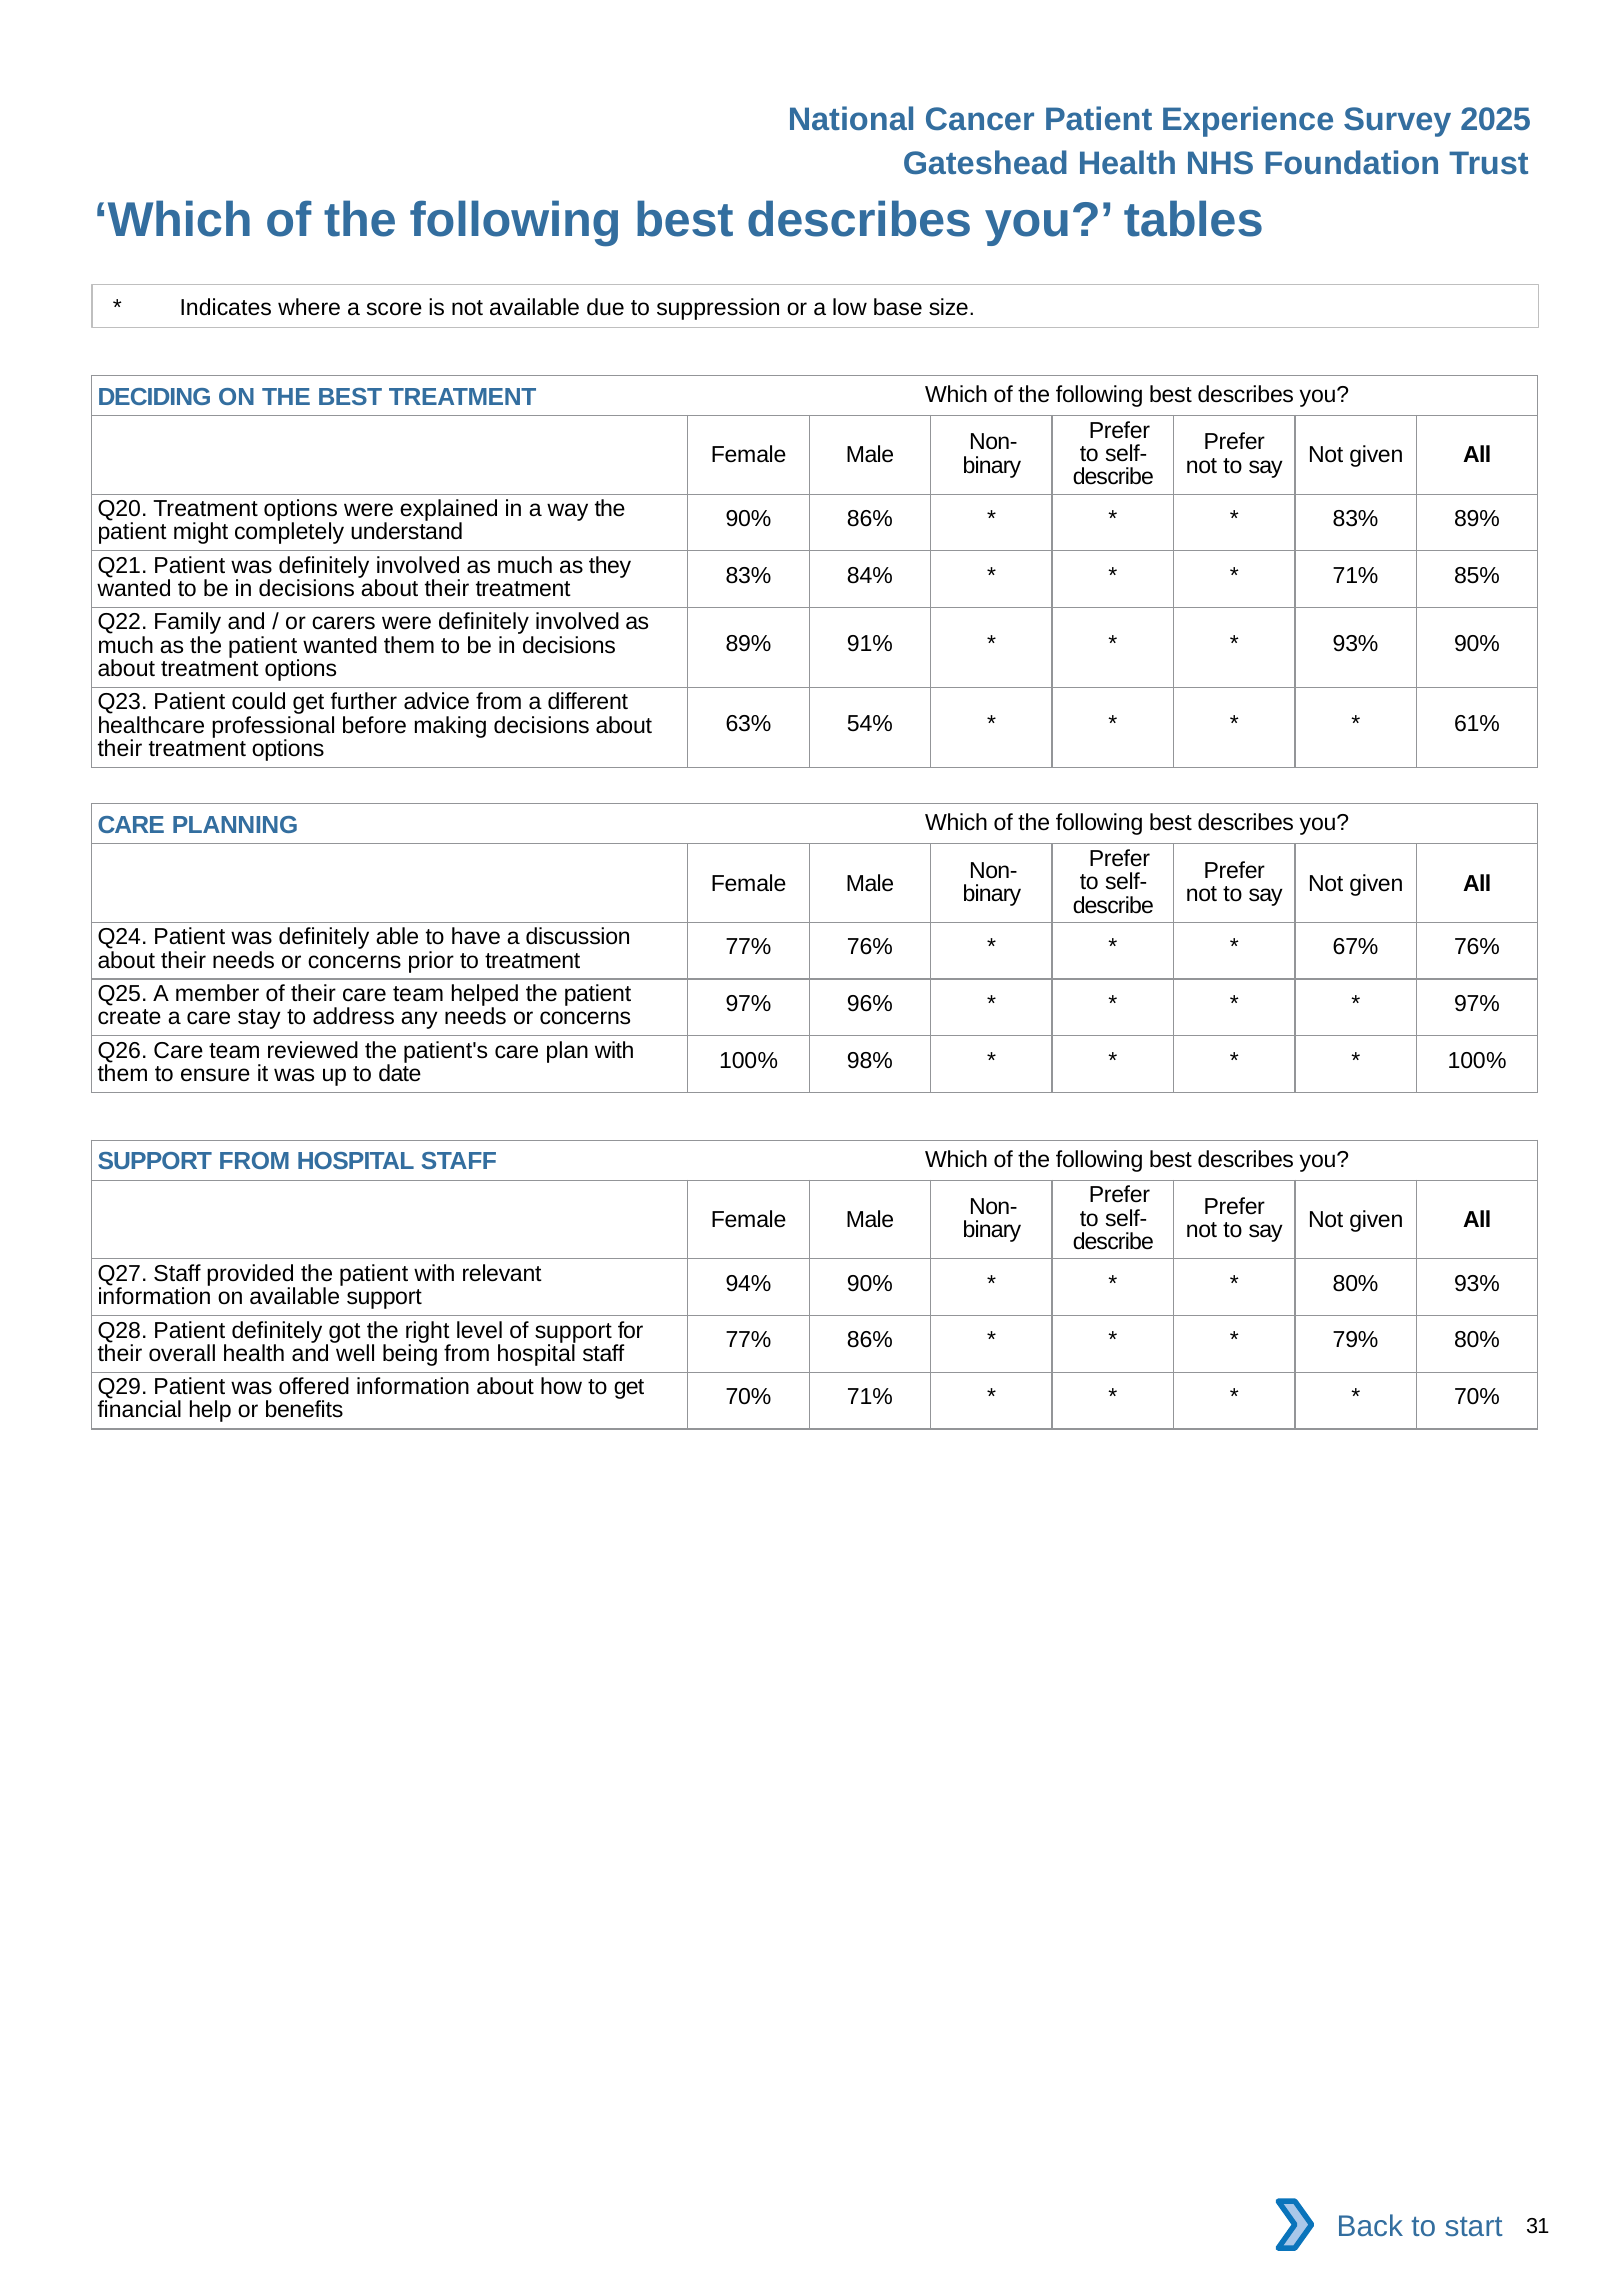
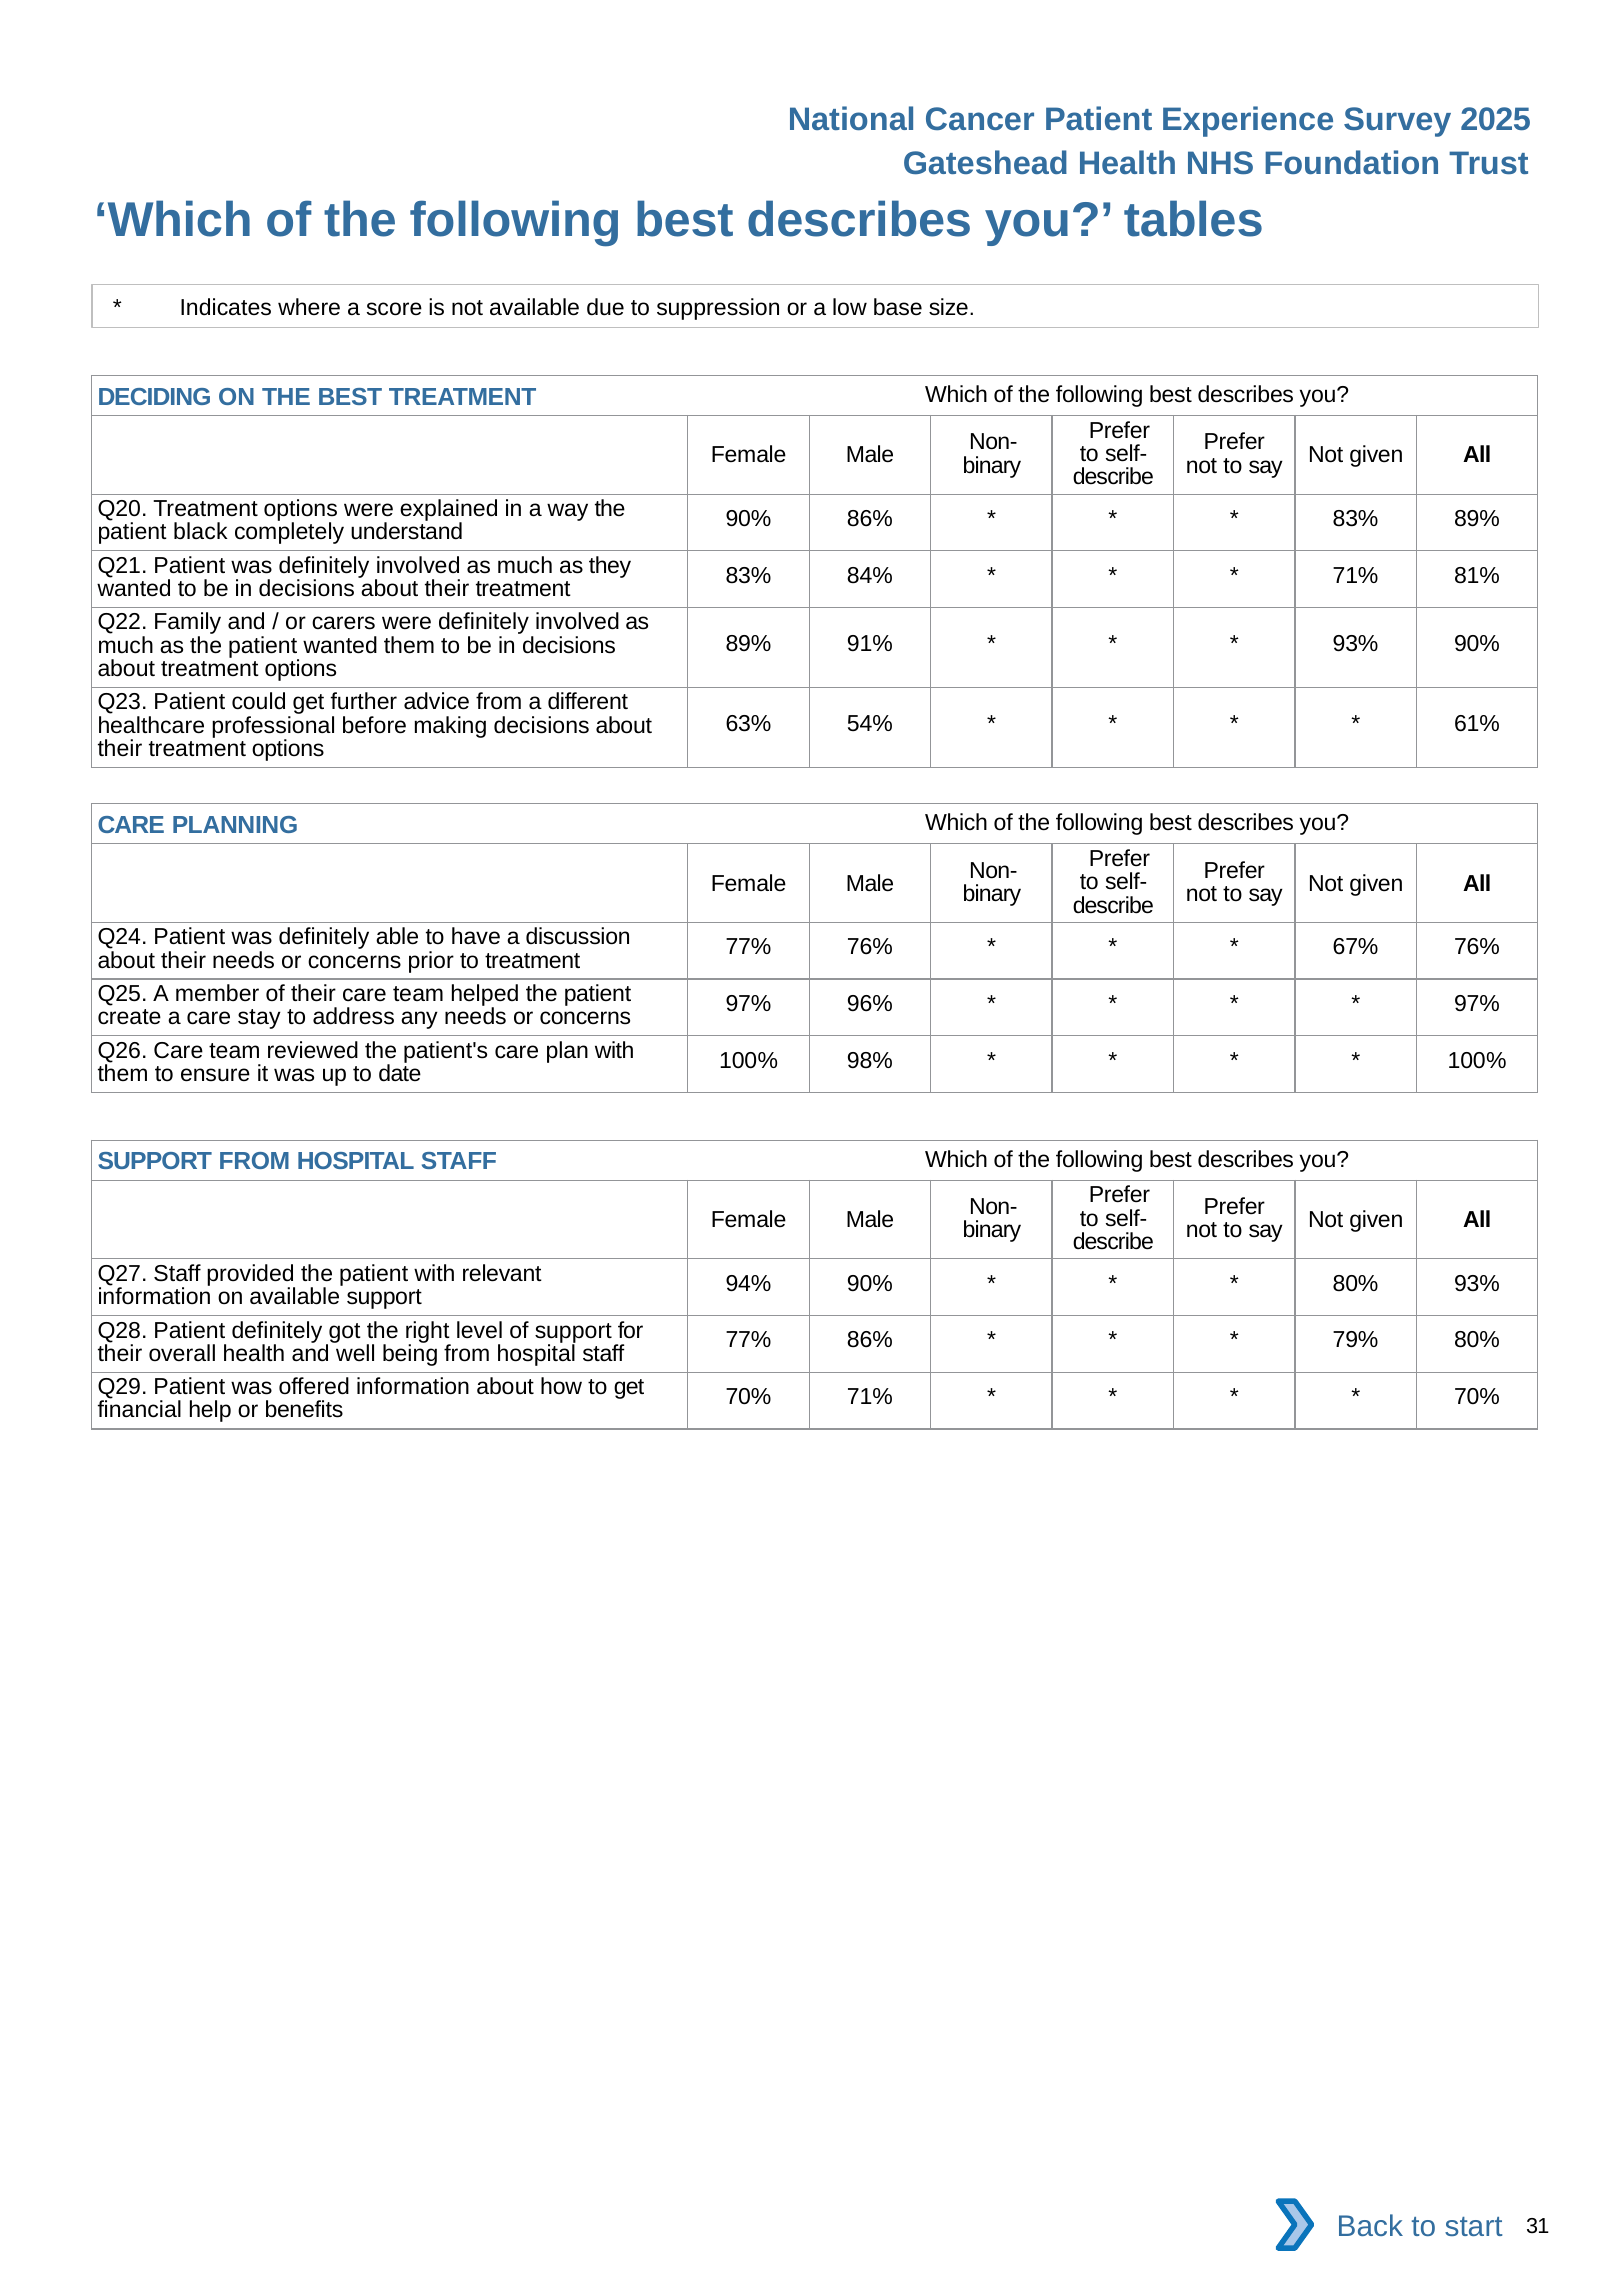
might: might -> black (200, 532)
85%: 85% -> 81% (1477, 575)
